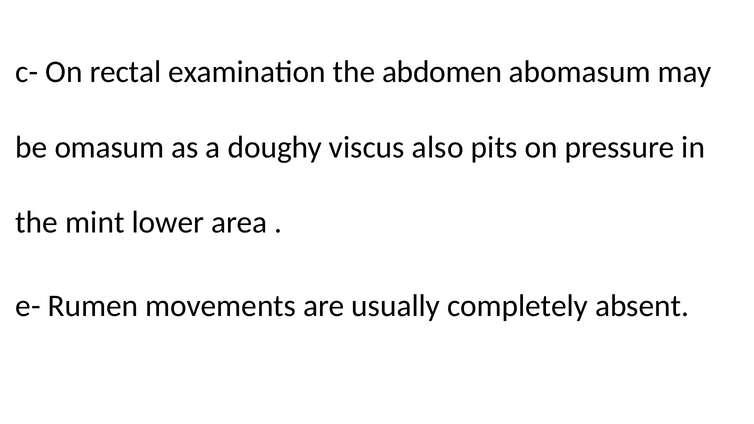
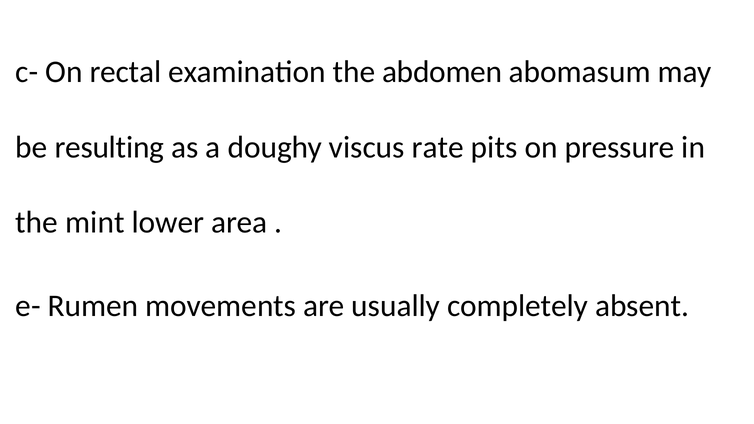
omasum: omasum -> resulting (109, 147)
also: also -> rate (438, 147)
